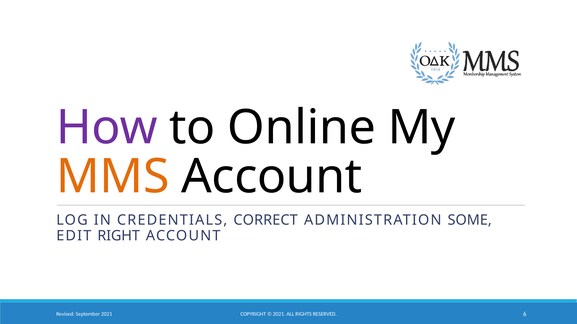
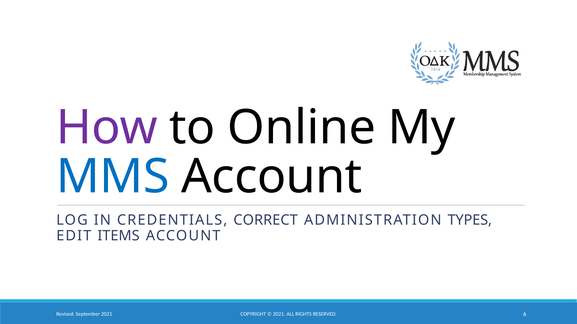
MMS colour: orange -> blue (113, 177)
SOME: SOME -> TYPES (470, 221)
RIGHT: RIGHT -> ITEMS (119, 236)
